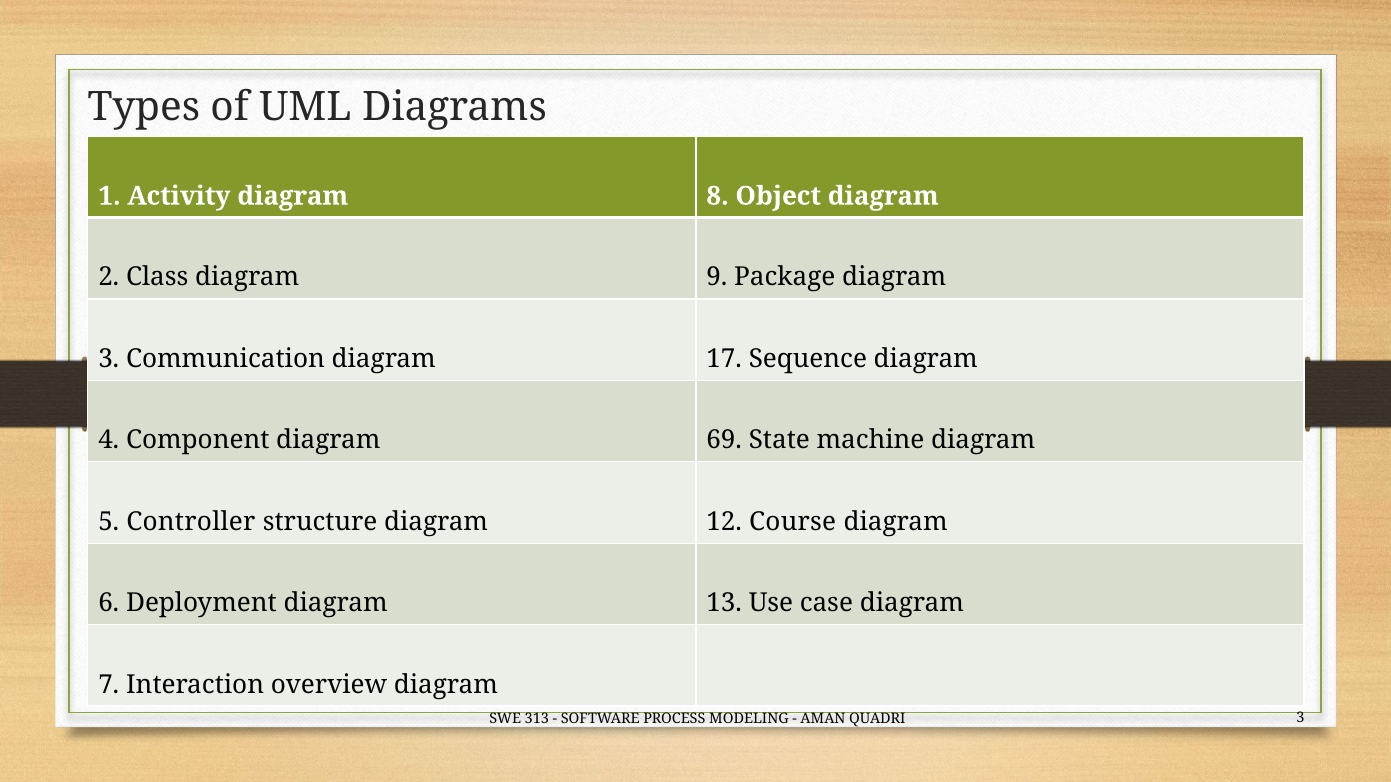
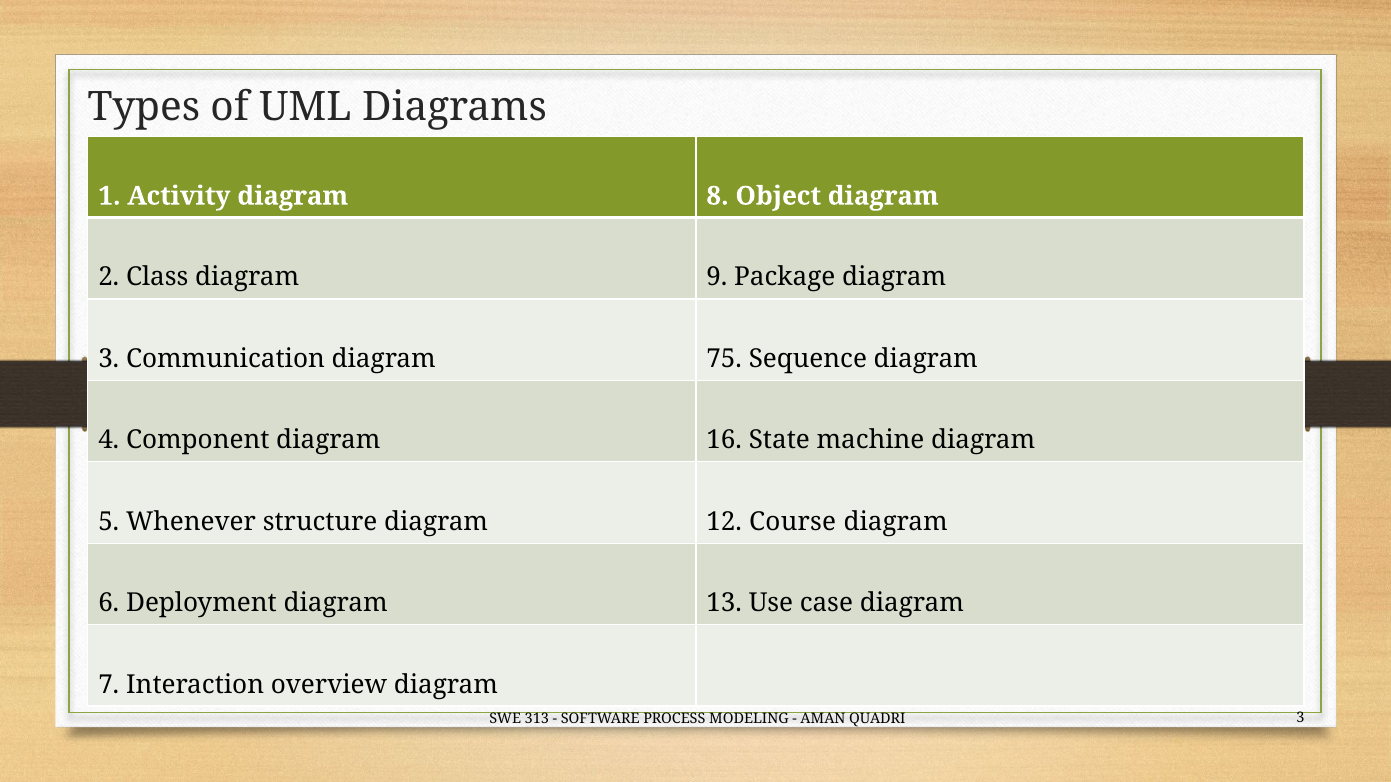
17: 17 -> 75 (724, 359)
69: 69 -> 16 (724, 440)
Controller: Controller -> Whenever (191, 522)
